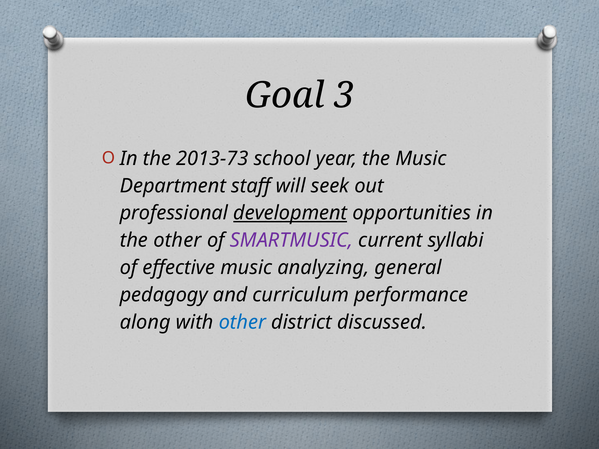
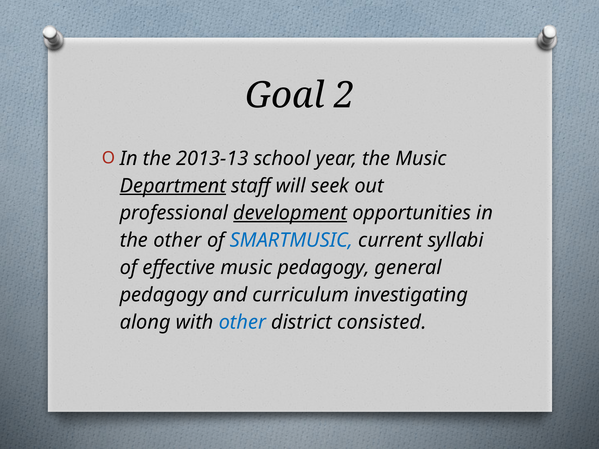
3: 3 -> 2 (344, 95)
2013-73: 2013-73 -> 2013-13 (212, 159)
Department underline: none -> present (173, 186)
SMARTMUSIC colour: purple -> blue (292, 240)
music analyzing: analyzing -> pedagogy (323, 268)
performance: performance -> investigating (411, 295)
discussed: discussed -> consisted (382, 322)
